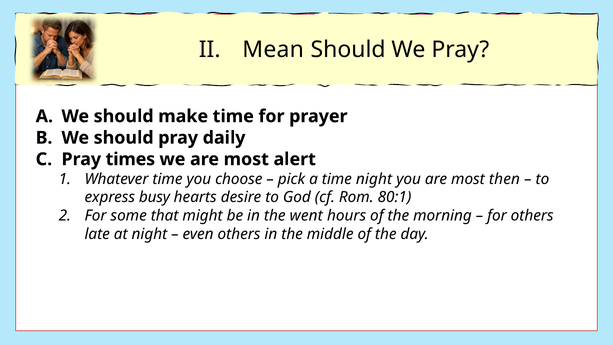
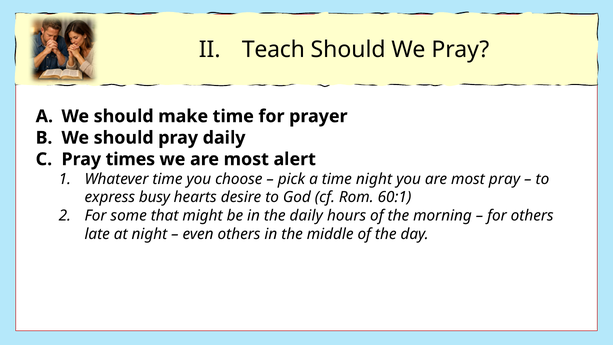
Mean: Mean -> Teach (273, 50)
most then: then -> pray (504, 179)
80:1: 80:1 -> 60:1 (395, 197)
the went: went -> daily (306, 216)
